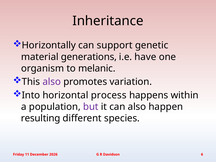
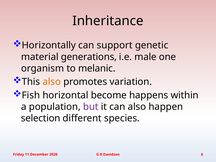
have: have -> male (145, 57)
also colour: purple -> orange (52, 82)
Into: Into -> Fish (31, 95)
process: process -> become (109, 95)
resulting: resulting -> selection (41, 118)
